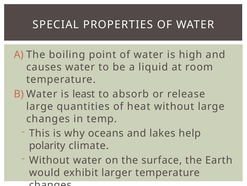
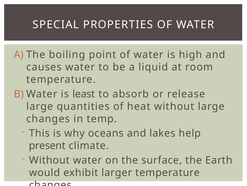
polarity: polarity -> present (47, 145)
